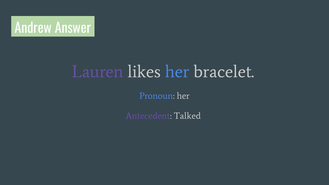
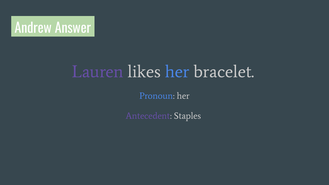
Talked: Talked -> Staples (187, 116)
